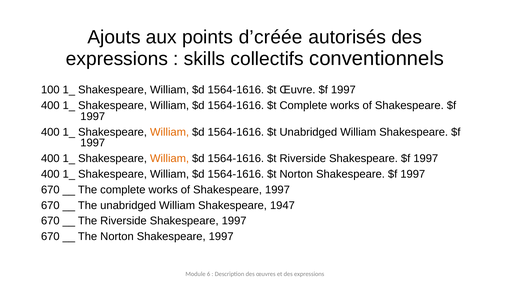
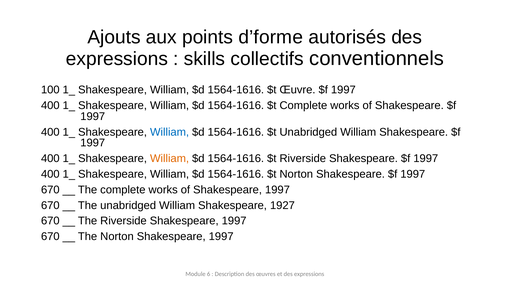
d’créée: d’créée -> d’forme (271, 37)
William colour: orange -> blue (170, 132)
1947: 1947 -> 1927 (282, 205)
